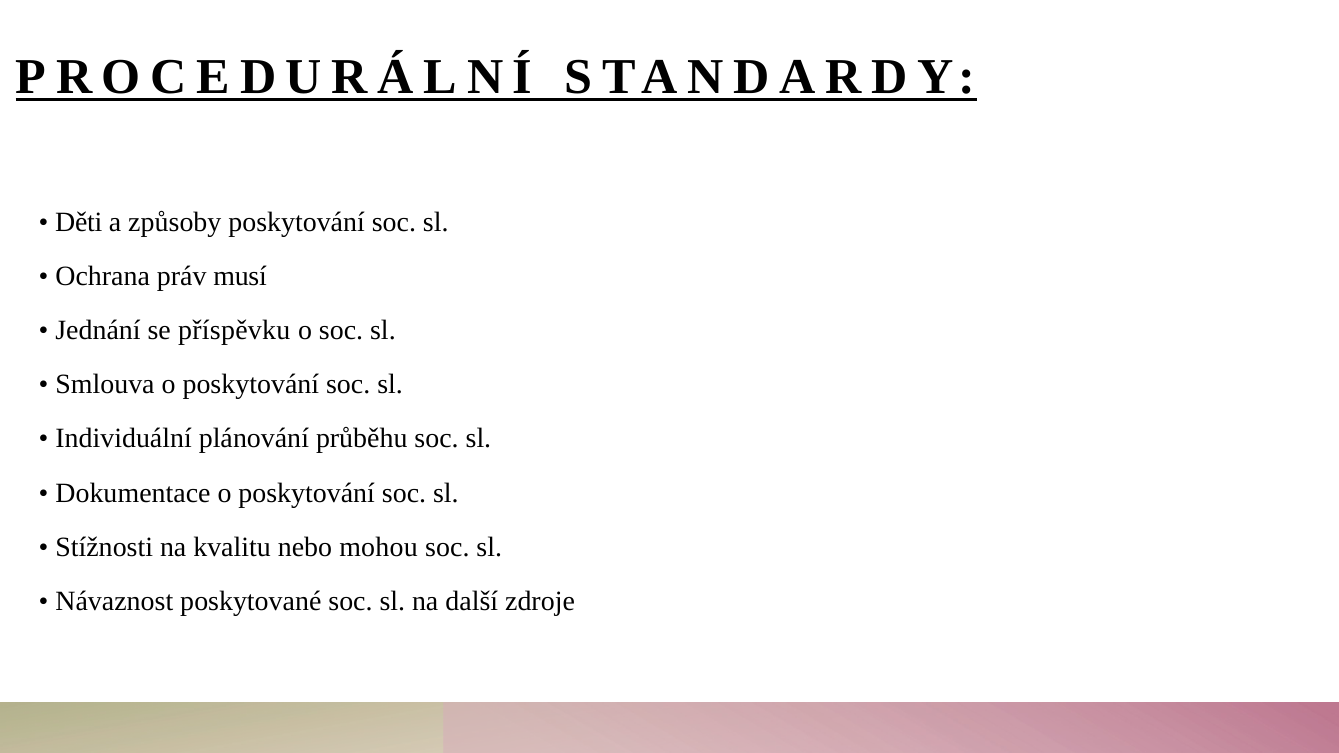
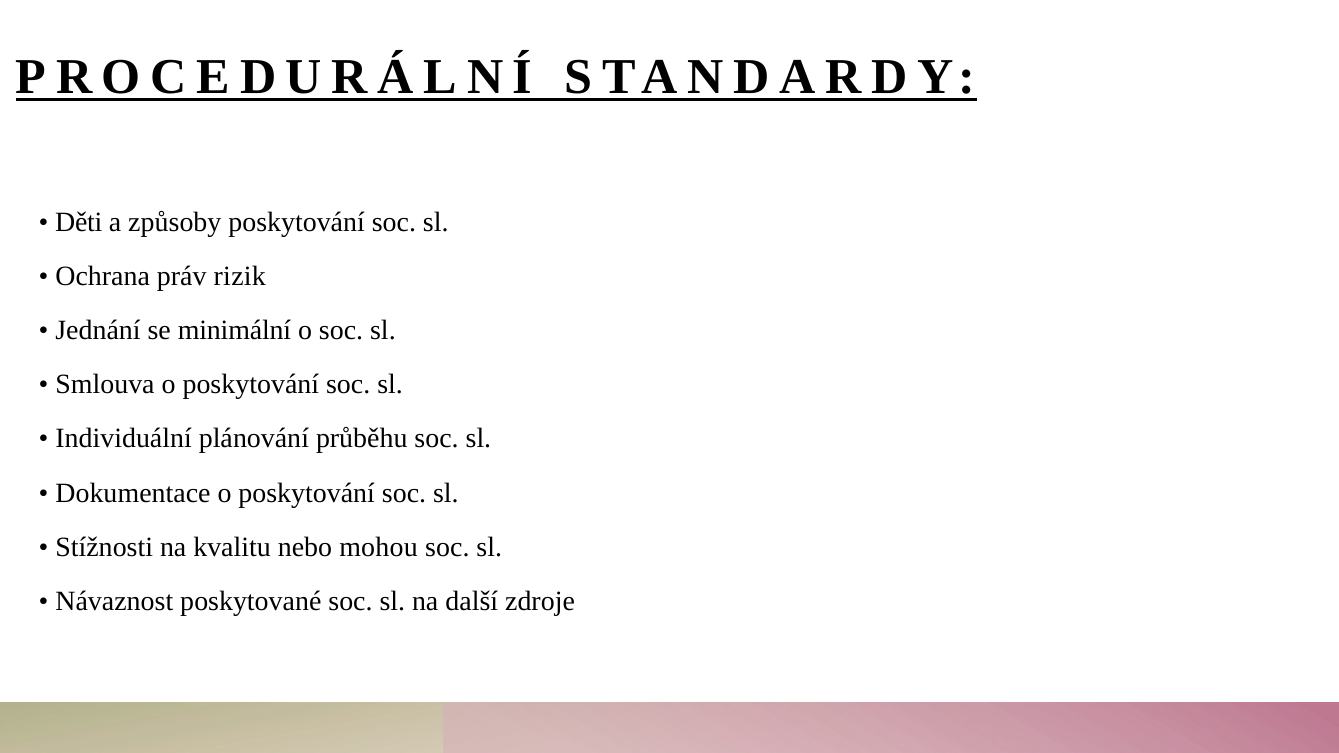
musí: musí -> rizik (240, 276)
příspěvku: příspěvku -> minimální (234, 330)
